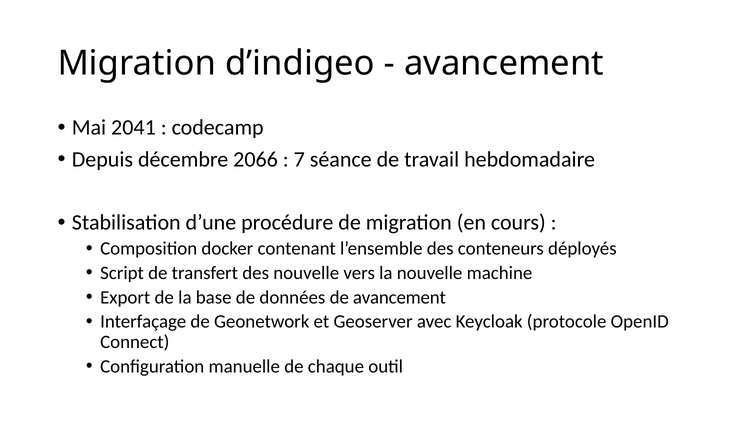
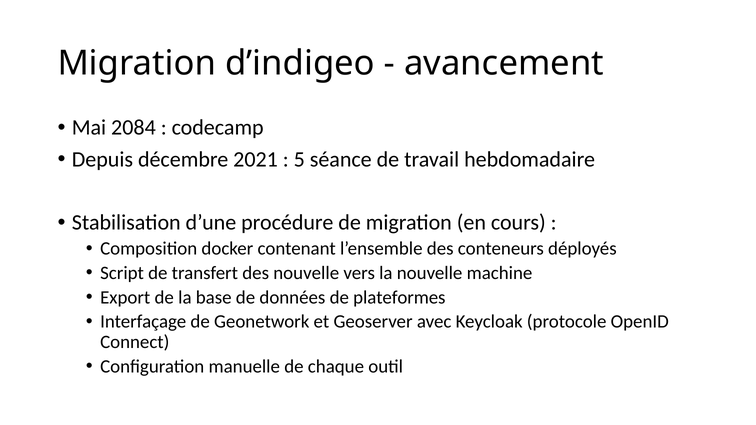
2041: 2041 -> 2084 (133, 128)
2066: 2066 -> 2021 (256, 159)
7: 7 -> 5 (299, 159)
de avancement: avancement -> plateformes (399, 297)
